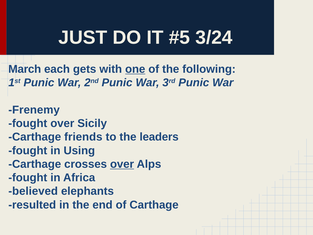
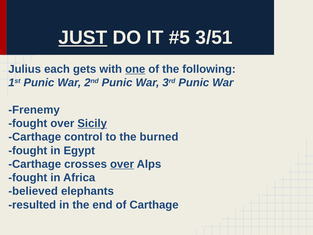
JUST underline: none -> present (83, 38)
3/24: 3/24 -> 3/51 (214, 38)
March: March -> Julius (25, 69)
Sicily underline: none -> present (92, 123)
friends: friends -> control (83, 137)
leaders: leaders -> burned (159, 137)
Using: Using -> Egypt (79, 150)
